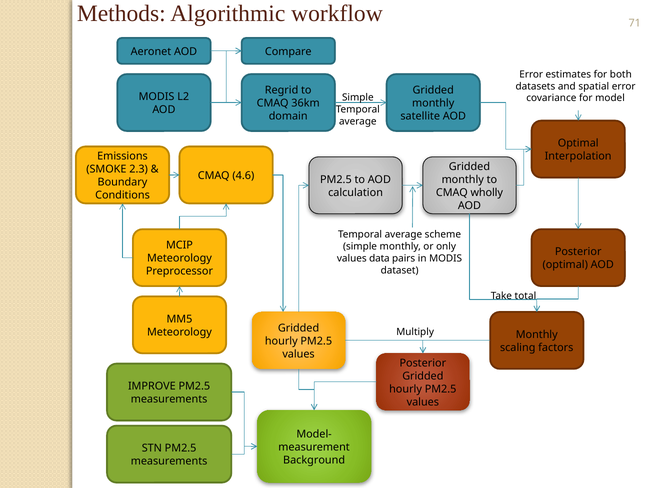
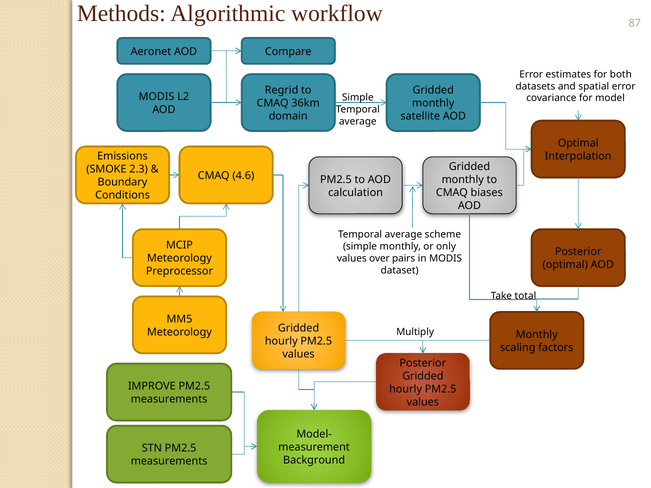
71: 71 -> 87 (635, 23)
wholly: wholly -> biases (487, 193)
data: data -> over (379, 259)
